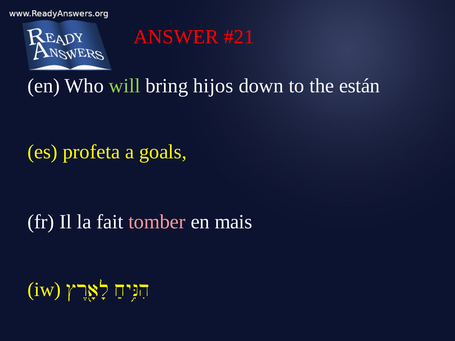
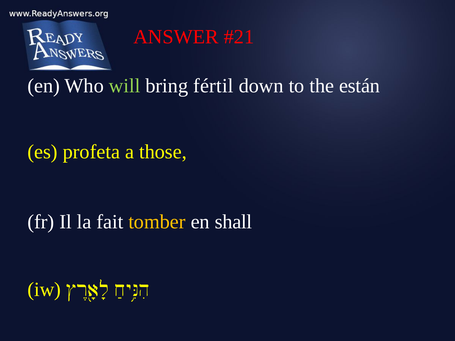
hijos: hijos -> fértil (213, 86)
goals: goals -> those (163, 152)
tomber colour: pink -> yellow (157, 222)
mais: mais -> shall (233, 222)
